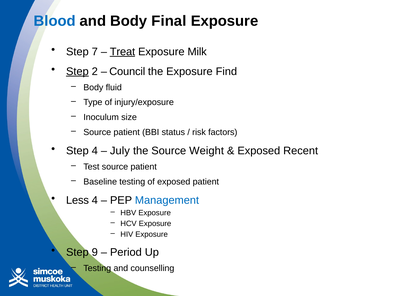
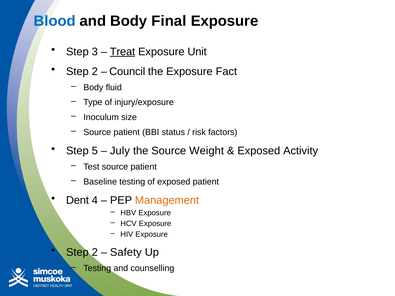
7: 7 -> 3 (95, 52)
Milk: Milk -> Unit (197, 52)
Step underline: present -> none (77, 71)
Find: Find -> Fact (226, 71)
Step 4: 4 -> 5 (95, 151)
Recent: Recent -> Activity (301, 151)
Less: Less -> Dent (77, 200)
Management colour: blue -> orange (167, 200)
9: 9 -> 2 (95, 252)
Period: Period -> Safety (126, 252)
